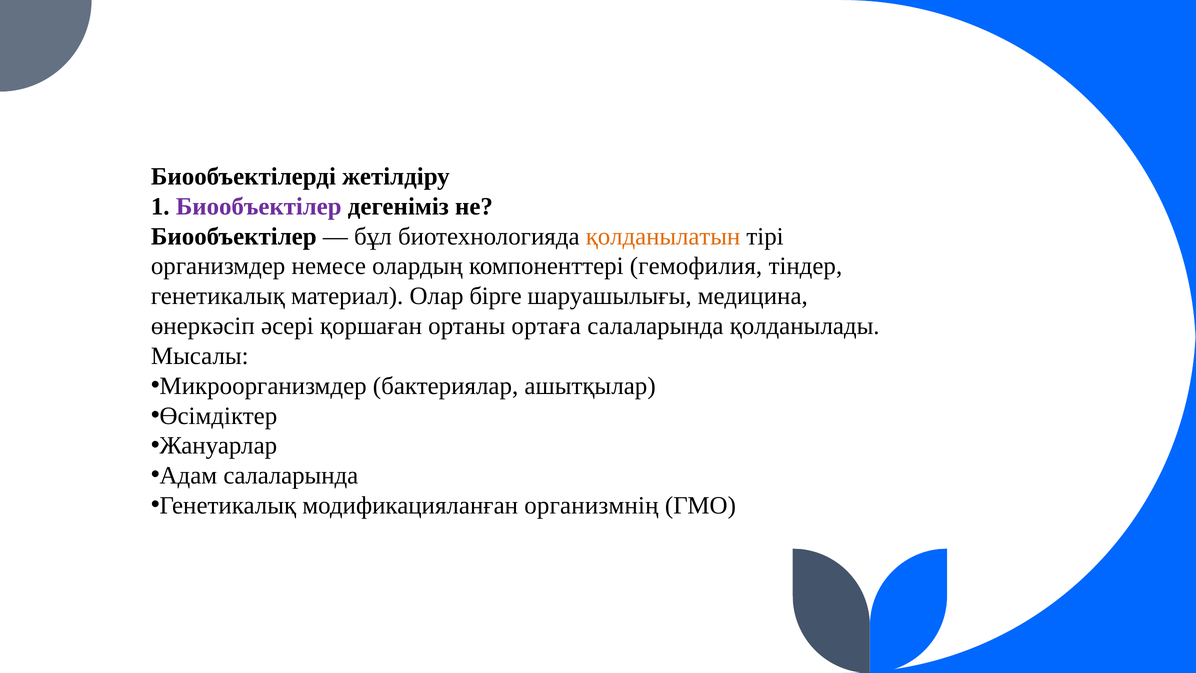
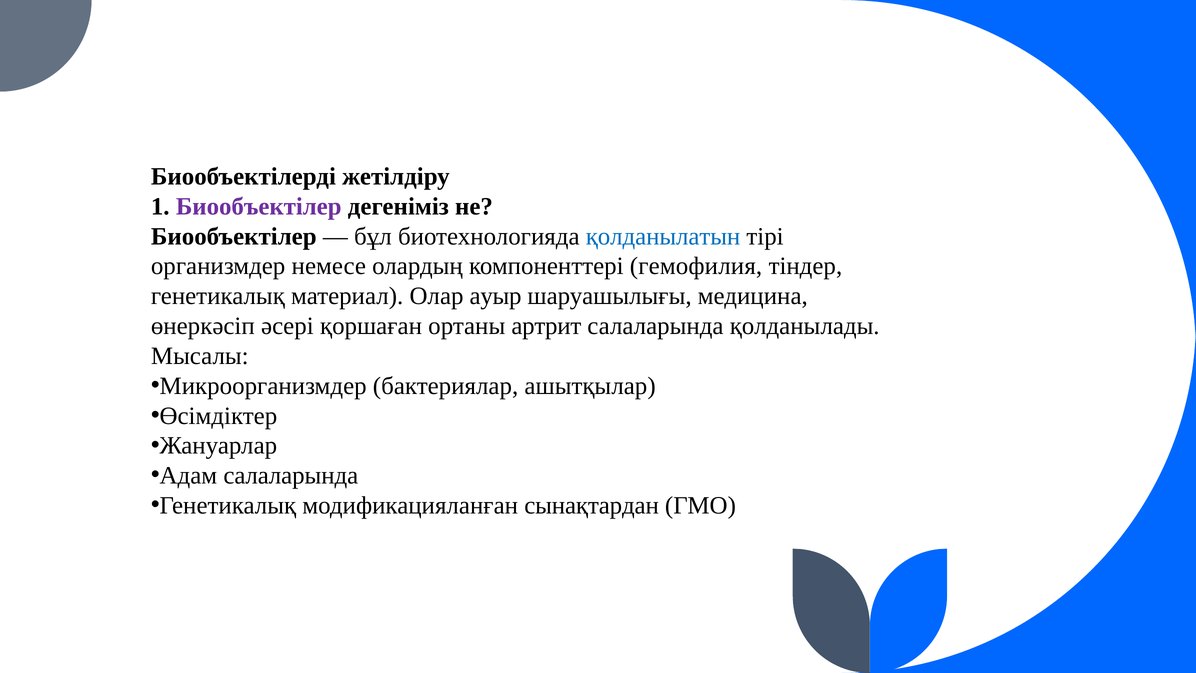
қолданылатын colour: orange -> blue (663, 236)
бірге: бірге -> ауыр (496, 296)
ортаға: ортаға -> артрит (546, 326)
организмнің: организмнің -> сынақтардан (592, 505)
